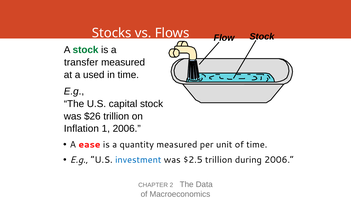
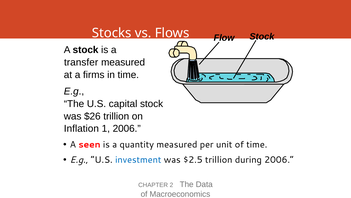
stock colour: green -> black (86, 50)
used: used -> firms (94, 75)
ease: ease -> seen (89, 144)
